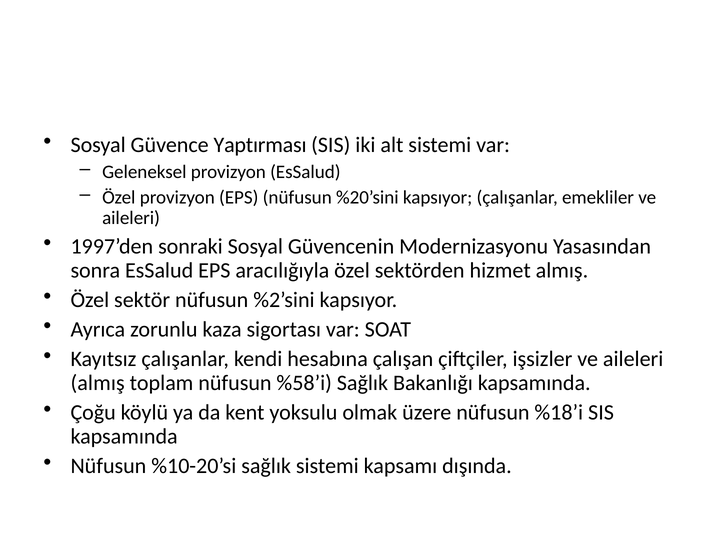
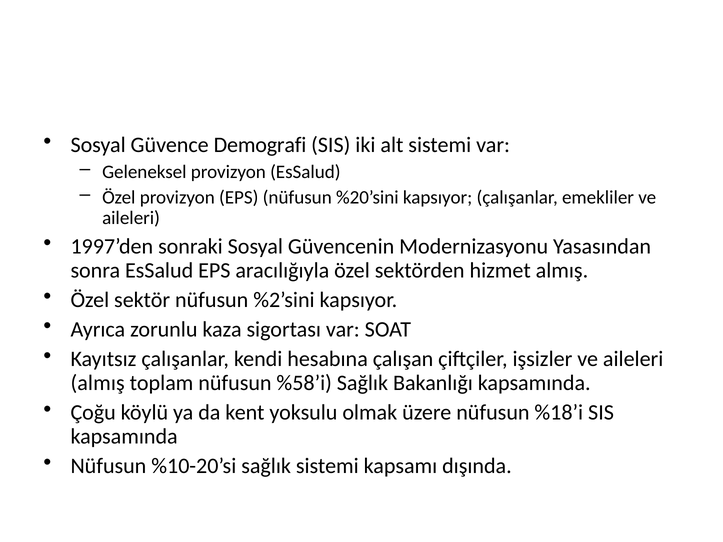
Yaptırması: Yaptırması -> Demografi (260, 145)
